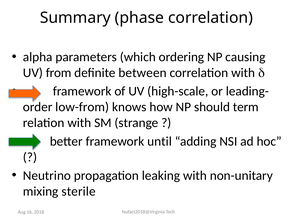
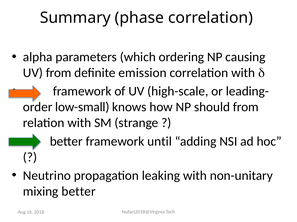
between: between -> emission (143, 73)
low-from: low-from -> low-small (82, 107)
should term: term -> from (246, 107)
mixing sterile: sterile -> better (79, 192)
